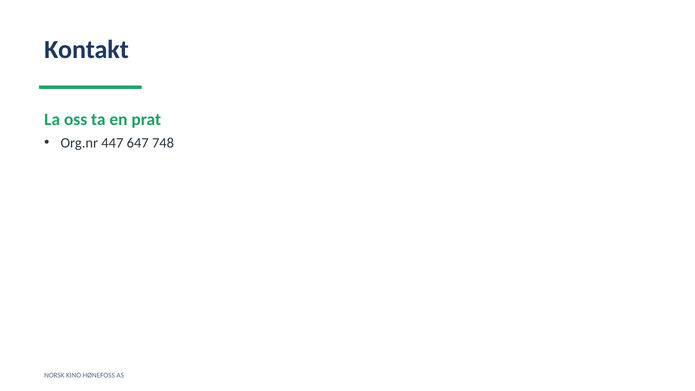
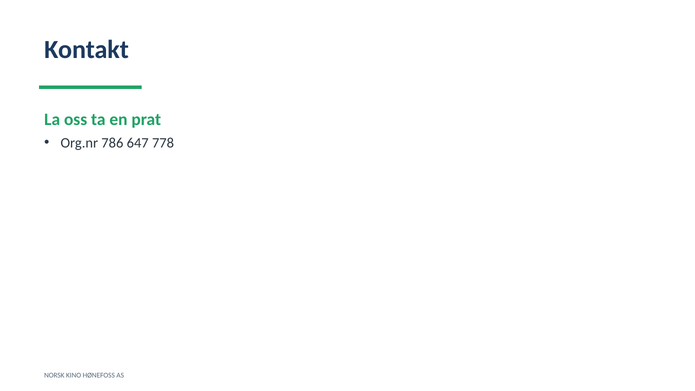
447: 447 -> 786 (112, 143)
748: 748 -> 778 (163, 143)
